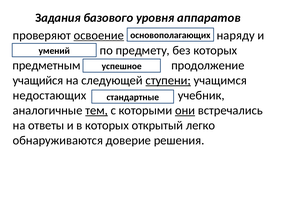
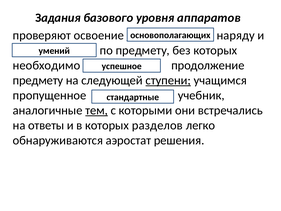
освоение underline: present -> none (99, 35)
предметным: предметным -> необходимо (46, 65)
учащийся: учащийся -> предмету (38, 80)
недостающих: недостающих -> пропущенное (50, 95)
они underline: present -> none (185, 110)
открытый: открытый -> разделов (157, 125)
доверие: доверие -> аэростат (128, 140)
